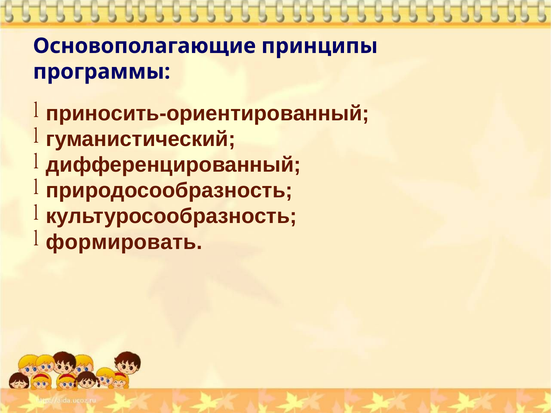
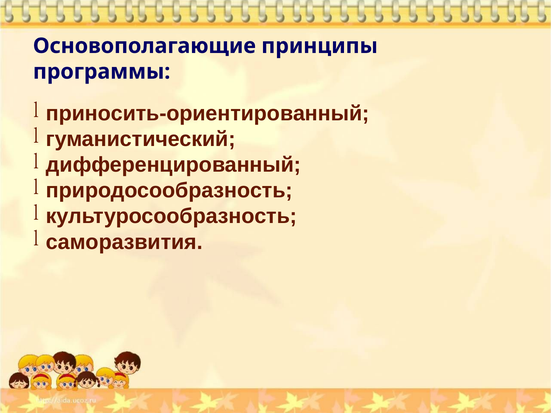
формировать: формировать -> саморазвития (124, 242)
